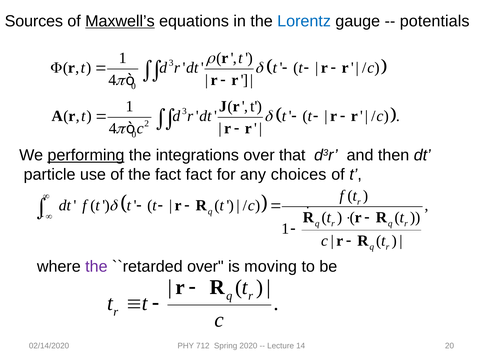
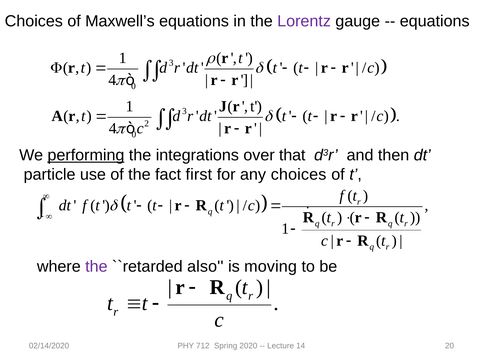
Sources: Sources -> Choices (34, 21)
Maxwell’s underline: present -> none (120, 21)
Lorentz colour: blue -> purple (304, 21)
potentials: potentials -> equations (435, 21)
fact fact: fact -> first (199, 175)
over: over -> also (205, 267)
